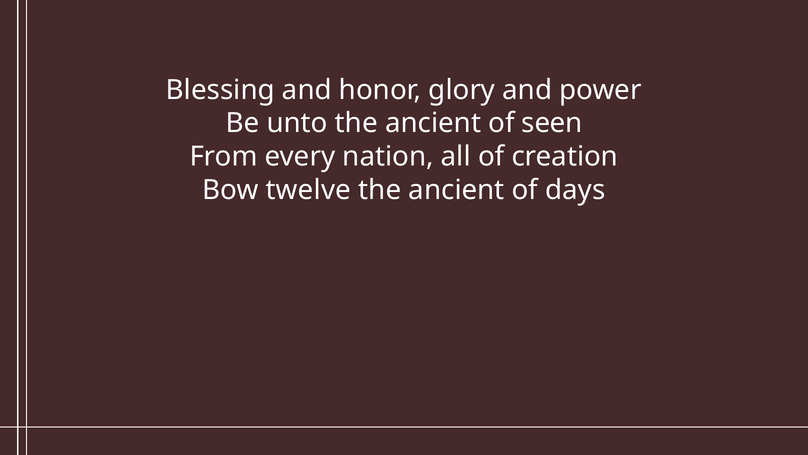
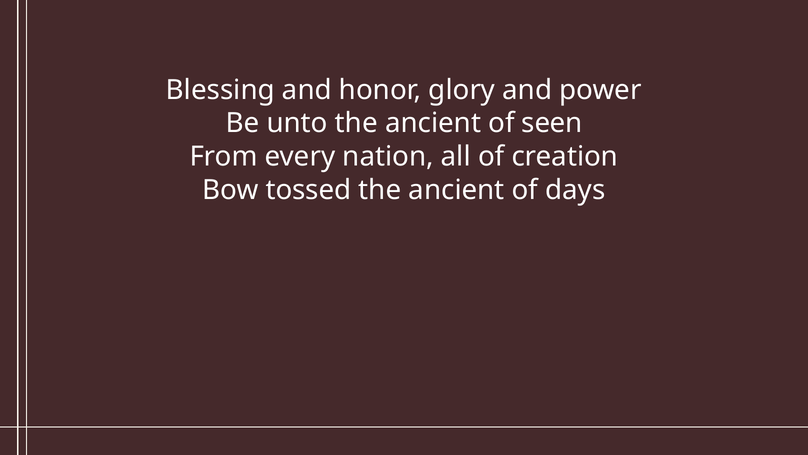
twelve: twelve -> tossed (308, 190)
